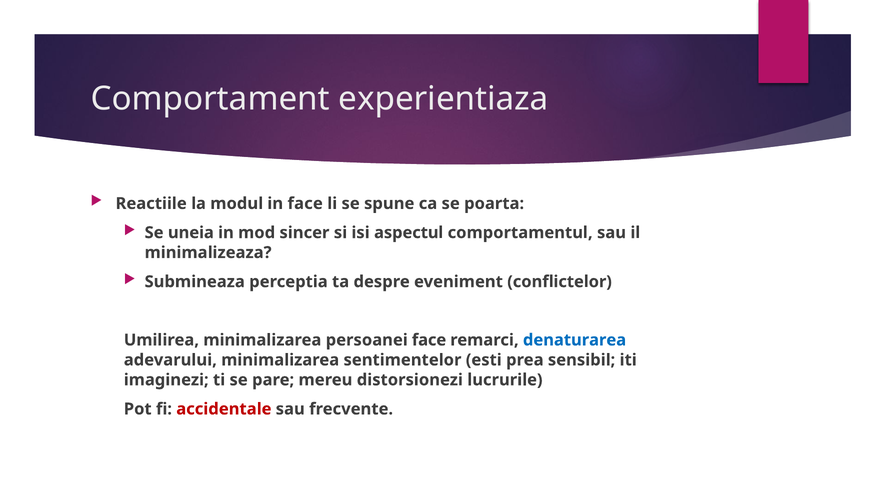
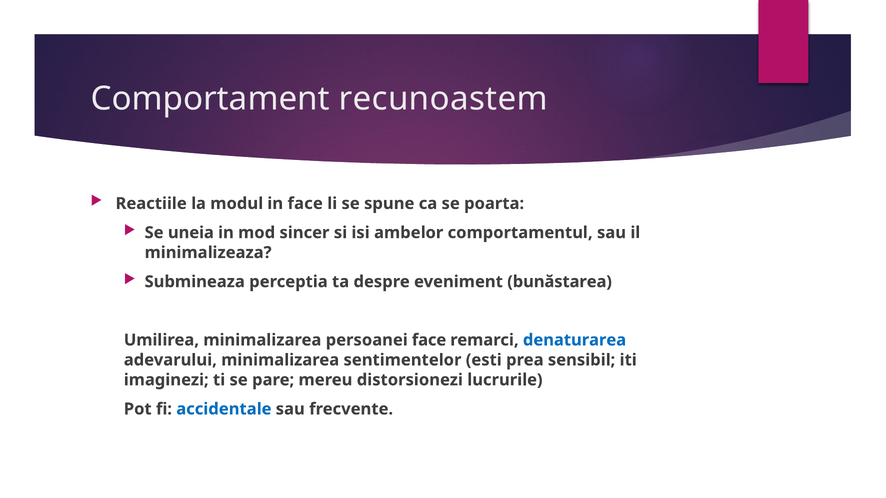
experientiaza: experientiaza -> recunoastem (443, 99)
aspectul: aspectul -> ambelor (409, 233)
conflictelor: conflictelor -> bunăstarea (560, 282)
accidentale colour: red -> blue (224, 409)
